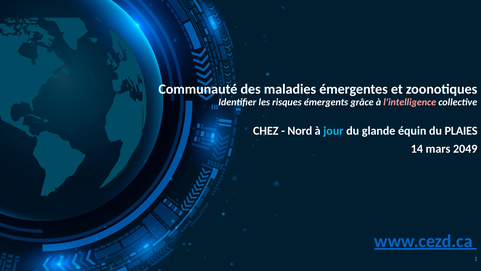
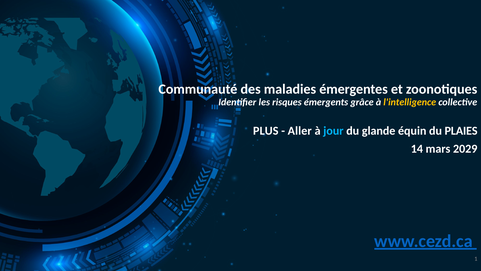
l'intelligence colour: pink -> yellow (410, 102)
CHEZ: CHEZ -> PLUS (266, 131)
Nord: Nord -> Aller (300, 131)
2049: 2049 -> 2029 (465, 149)
